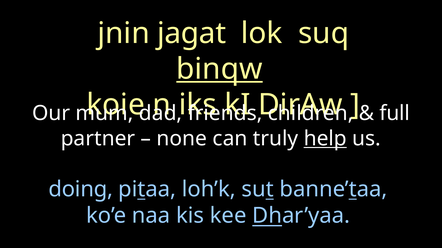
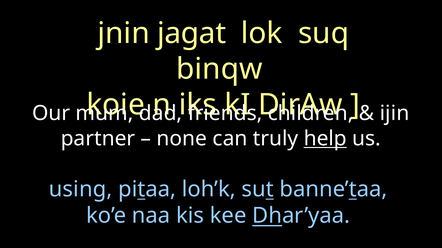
binqw underline: present -> none (219, 69)
full: full -> ijin (395, 114)
doing: doing -> using (81, 190)
